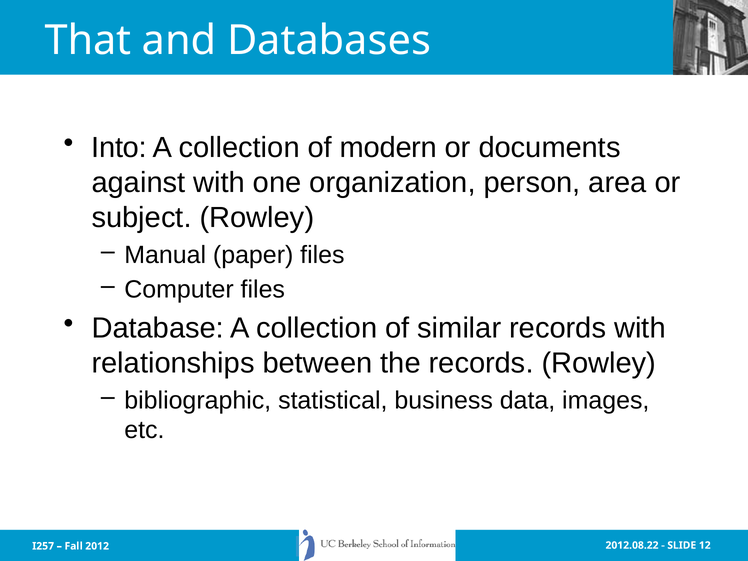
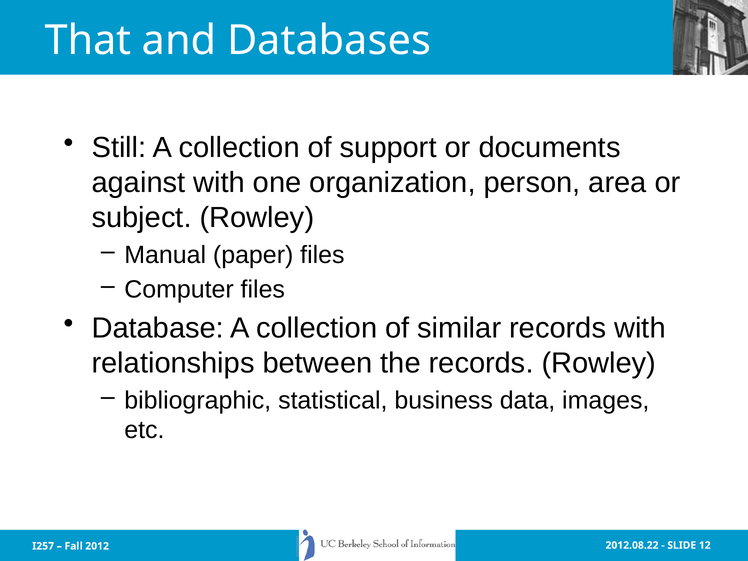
Into: Into -> Still (119, 148)
modern: modern -> support (388, 148)
